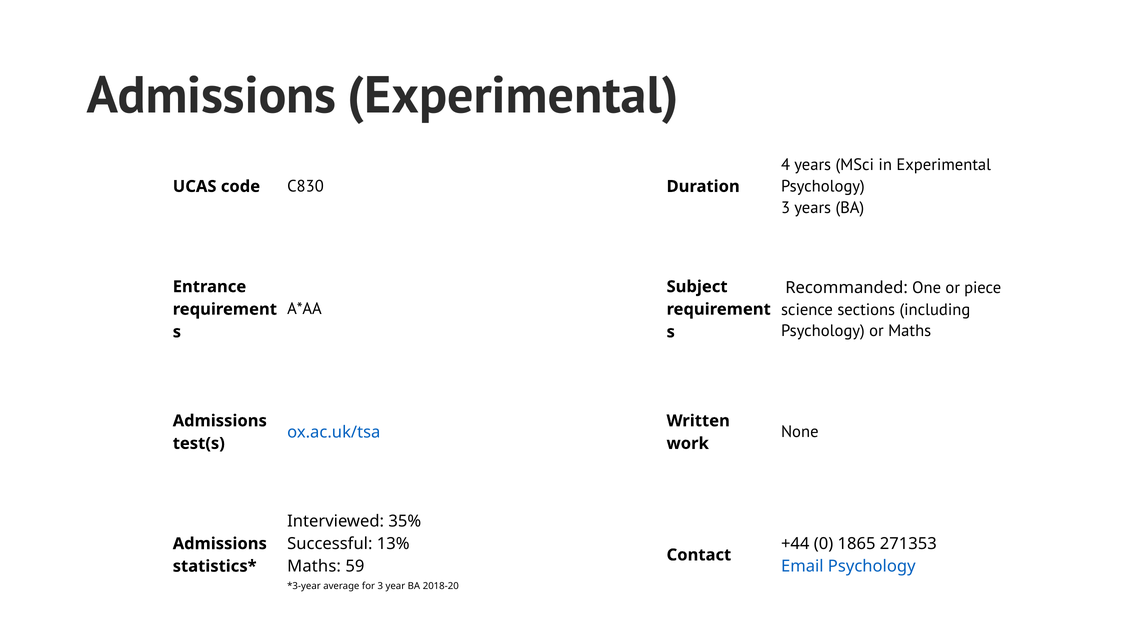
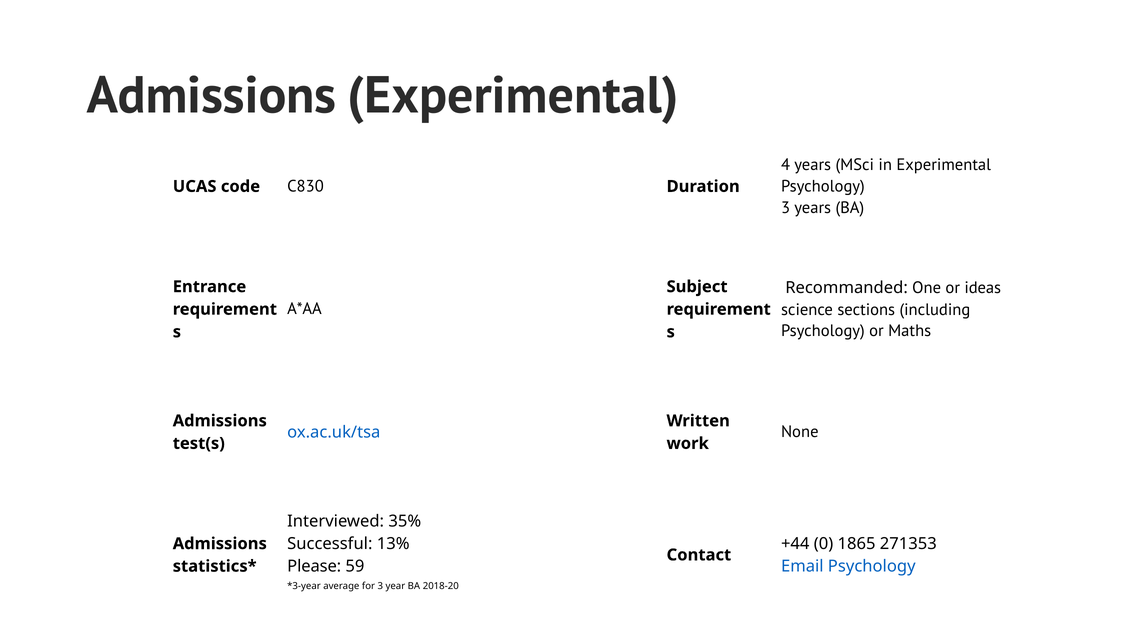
piece: piece -> ideas (983, 288)
Maths: Maths -> Please (314, 566)
